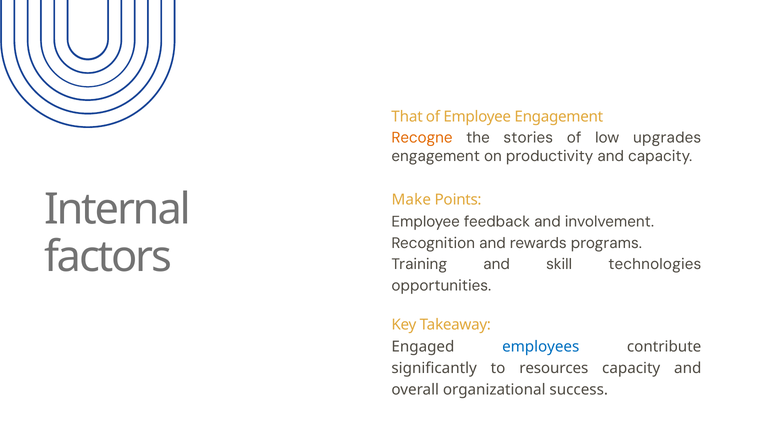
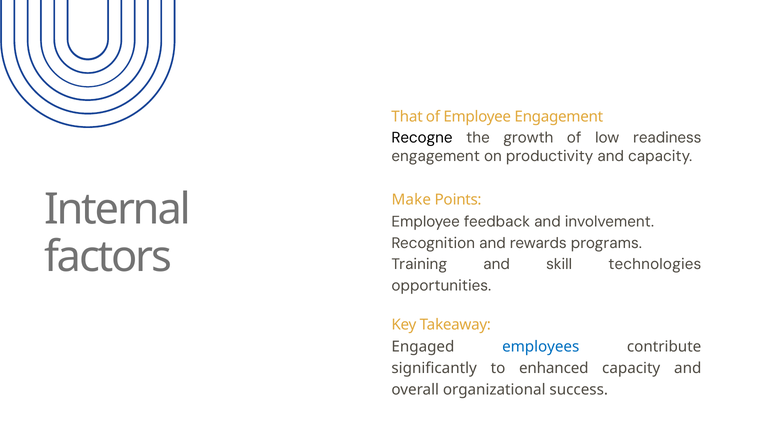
Recogne colour: orange -> black (422, 138)
stories: stories -> growth (528, 138)
upgrades: upgrades -> readiness (667, 138)
resources: resources -> enhanced (554, 369)
